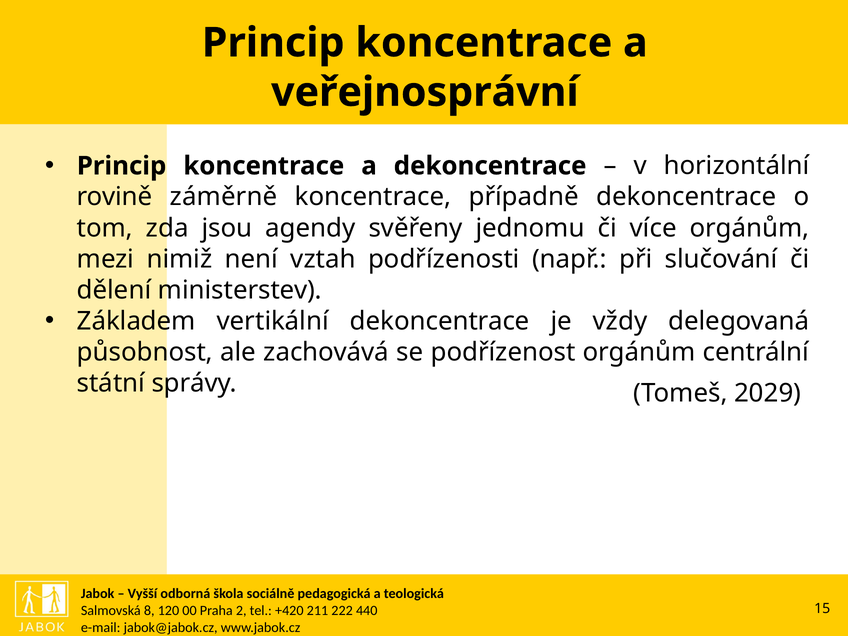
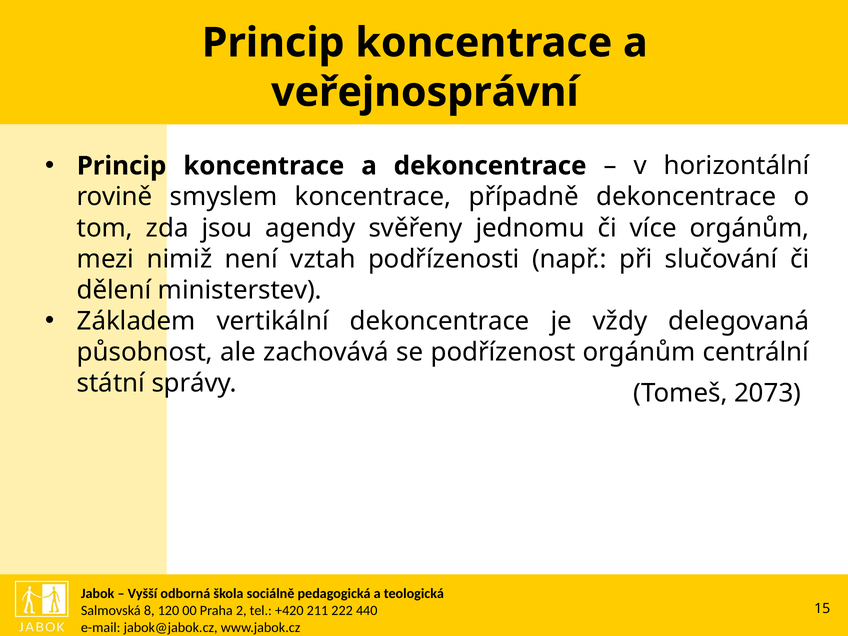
záměrně: záměrně -> smyslem (224, 197)
2029: 2029 -> 2073 (768, 393)
